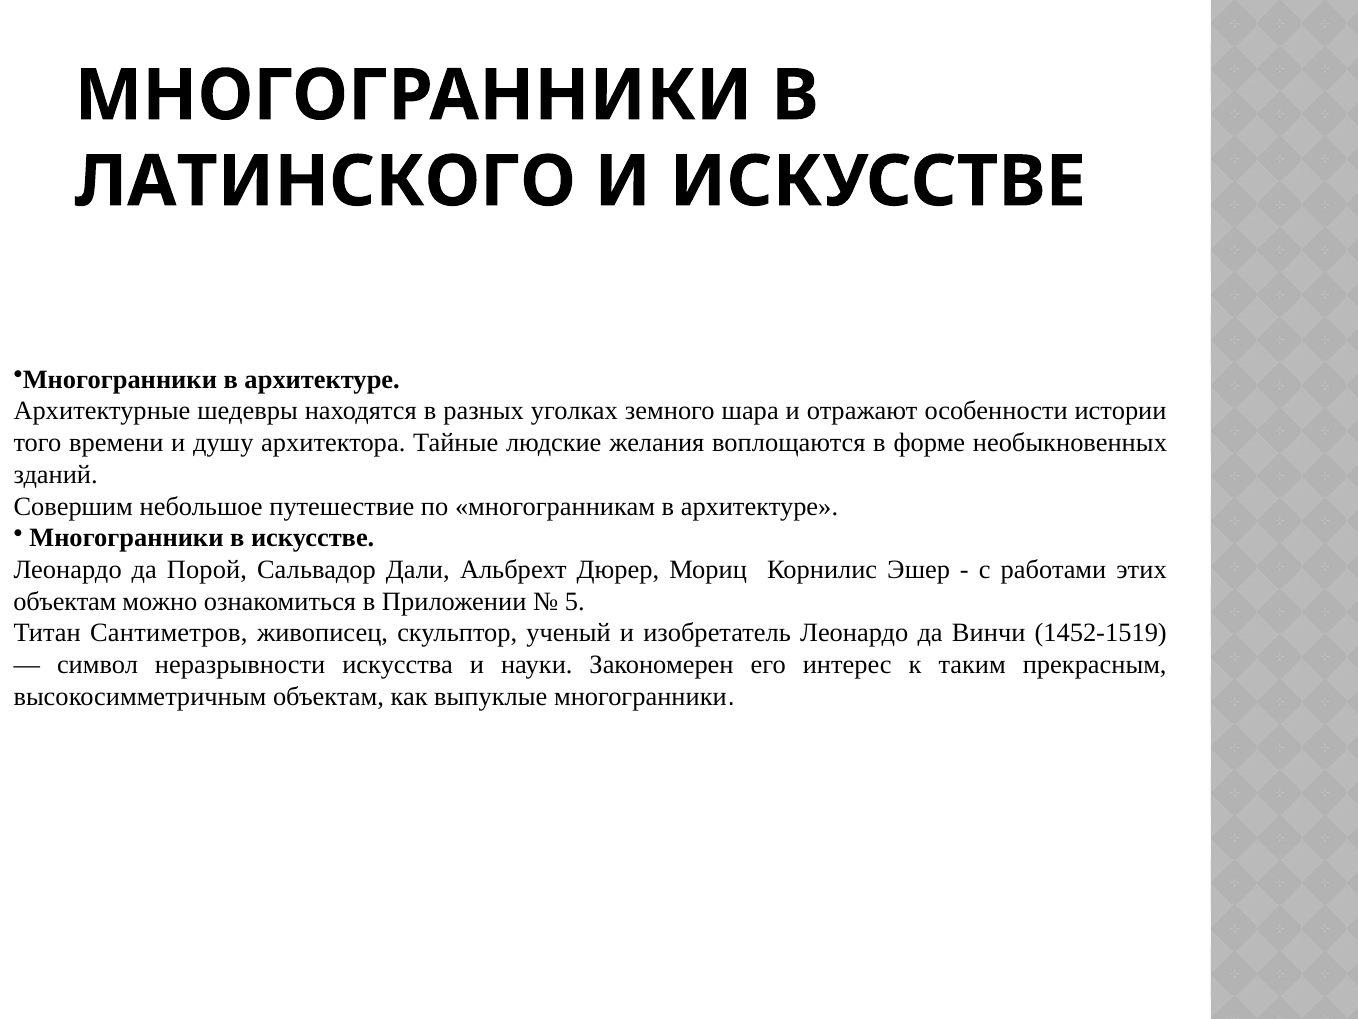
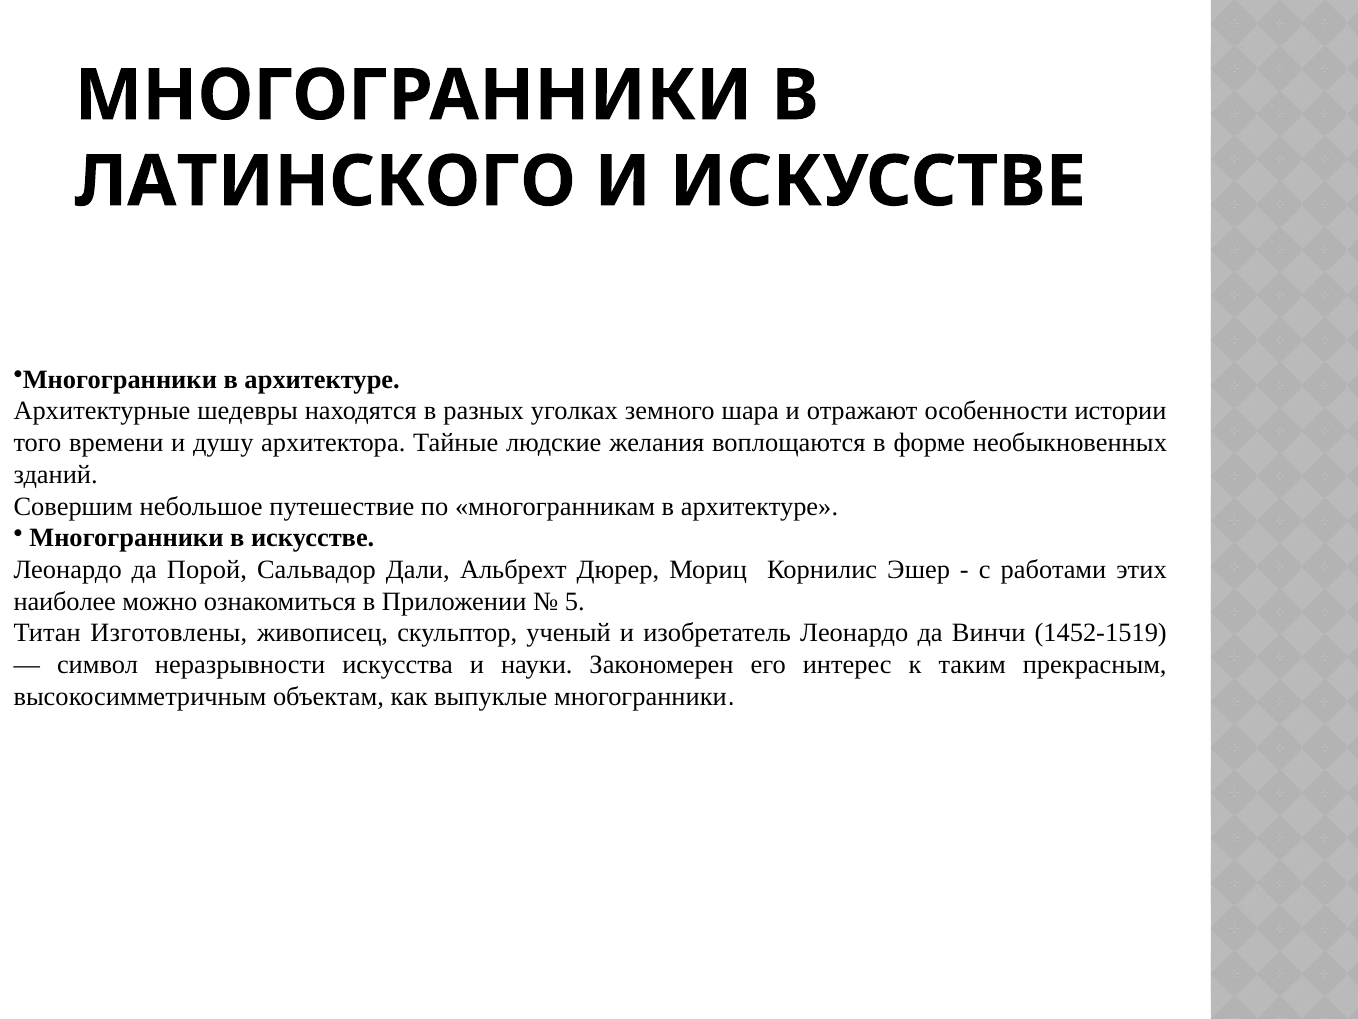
объектам: объектам -> наиболее (65, 601)
Сантиметров: Сантиметров -> Изготовлены (169, 633)
